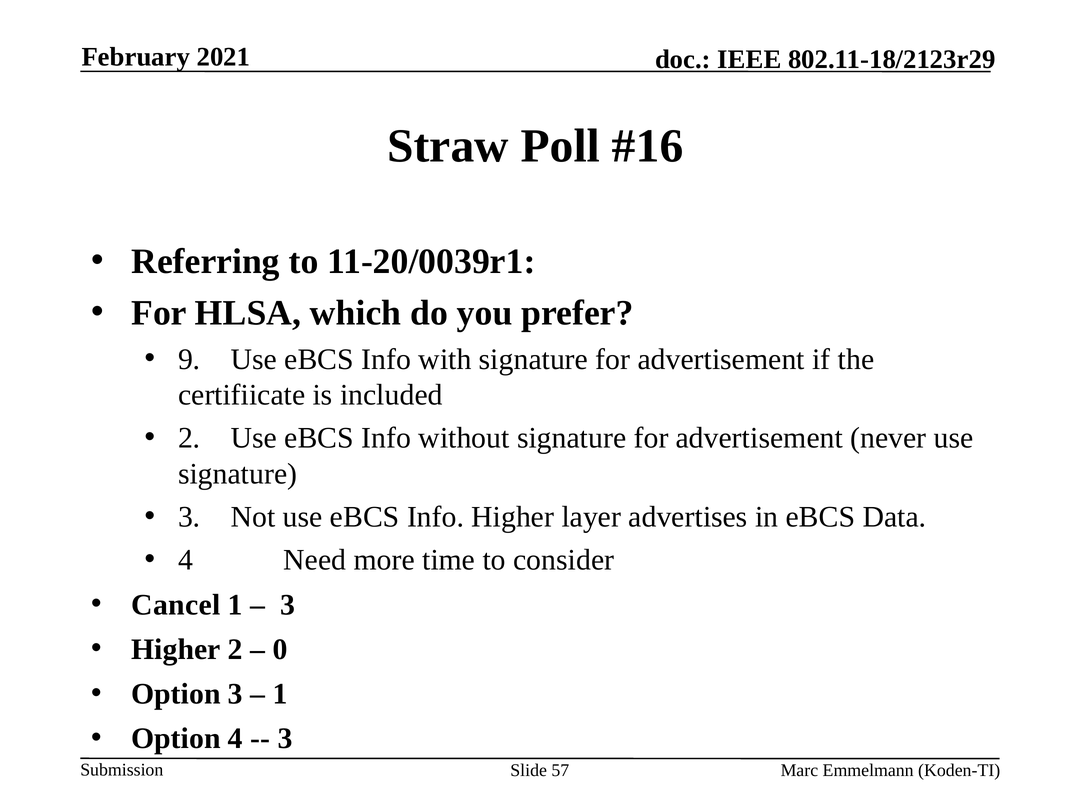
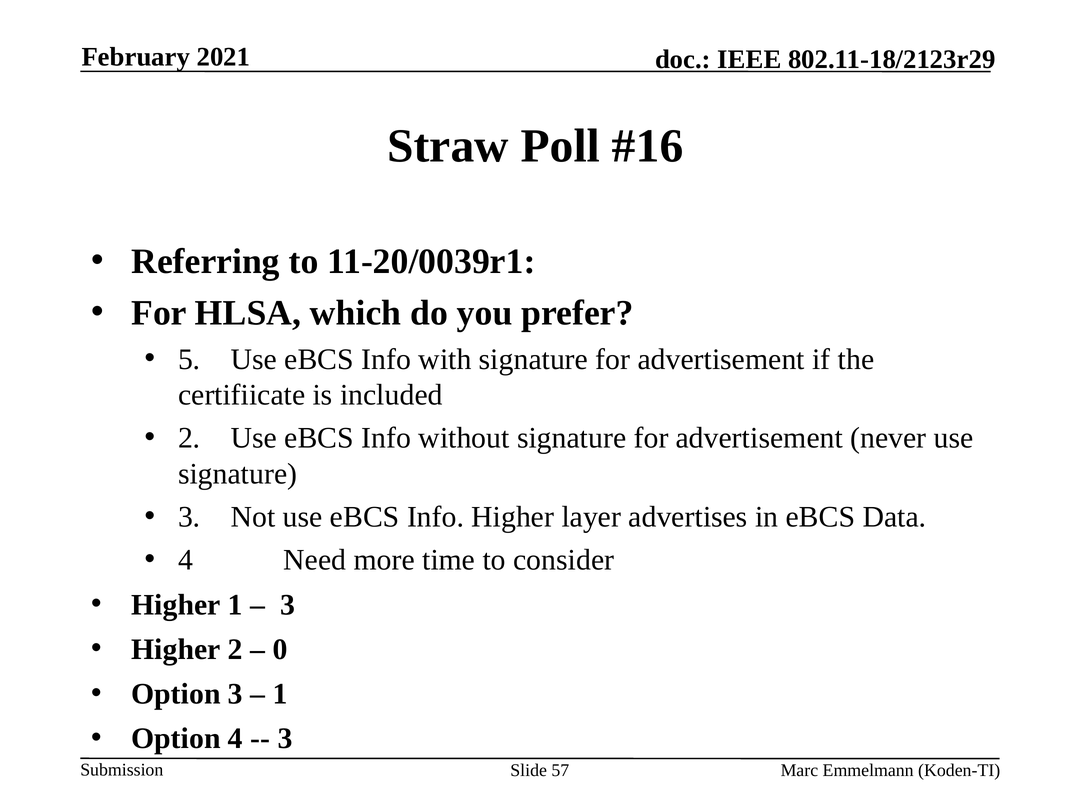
9: 9 -> 5 (189, 359)
Cancel: Cancel -> Higher (176, 605)
